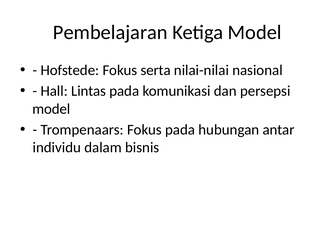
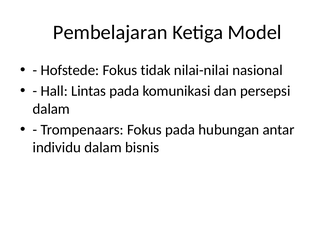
serta: serta -> tidak (156, 70)
model: model -> dalam (51, 109)
